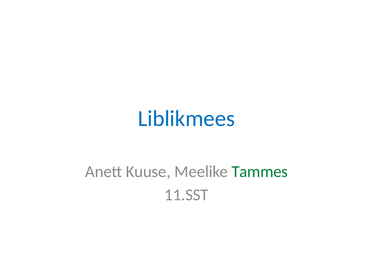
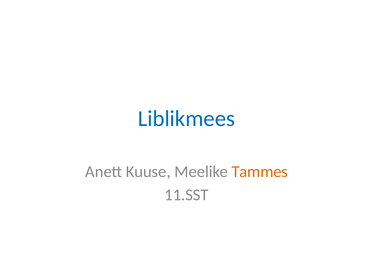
Tammes colour: green -> orange (260, 171)
